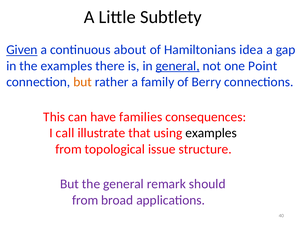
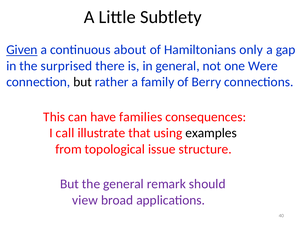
idea: idea -> only (251, 50)
the examples: examples -> surprised (66, 66)
general underline: present -> none (178, 66)
Point: Point -> Were (263, 66)
but colour: orange -> black (83, 82)
from: from -> view (85, 201)
